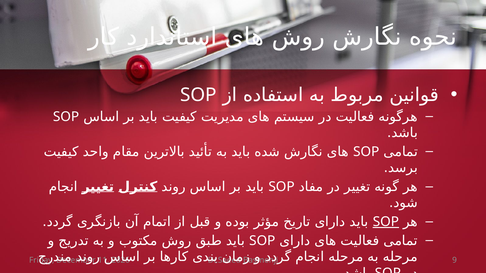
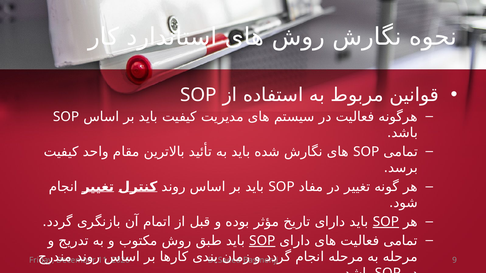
SOP underline: none -> present (262, 241)
